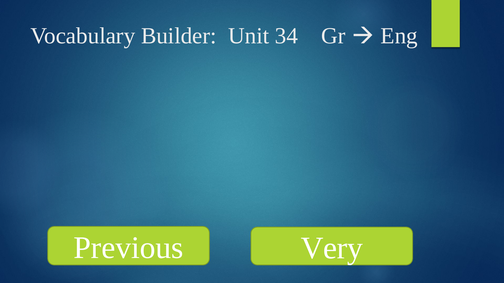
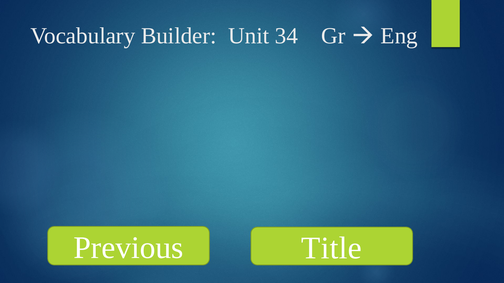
Very: Very -> Title (332, 249)
